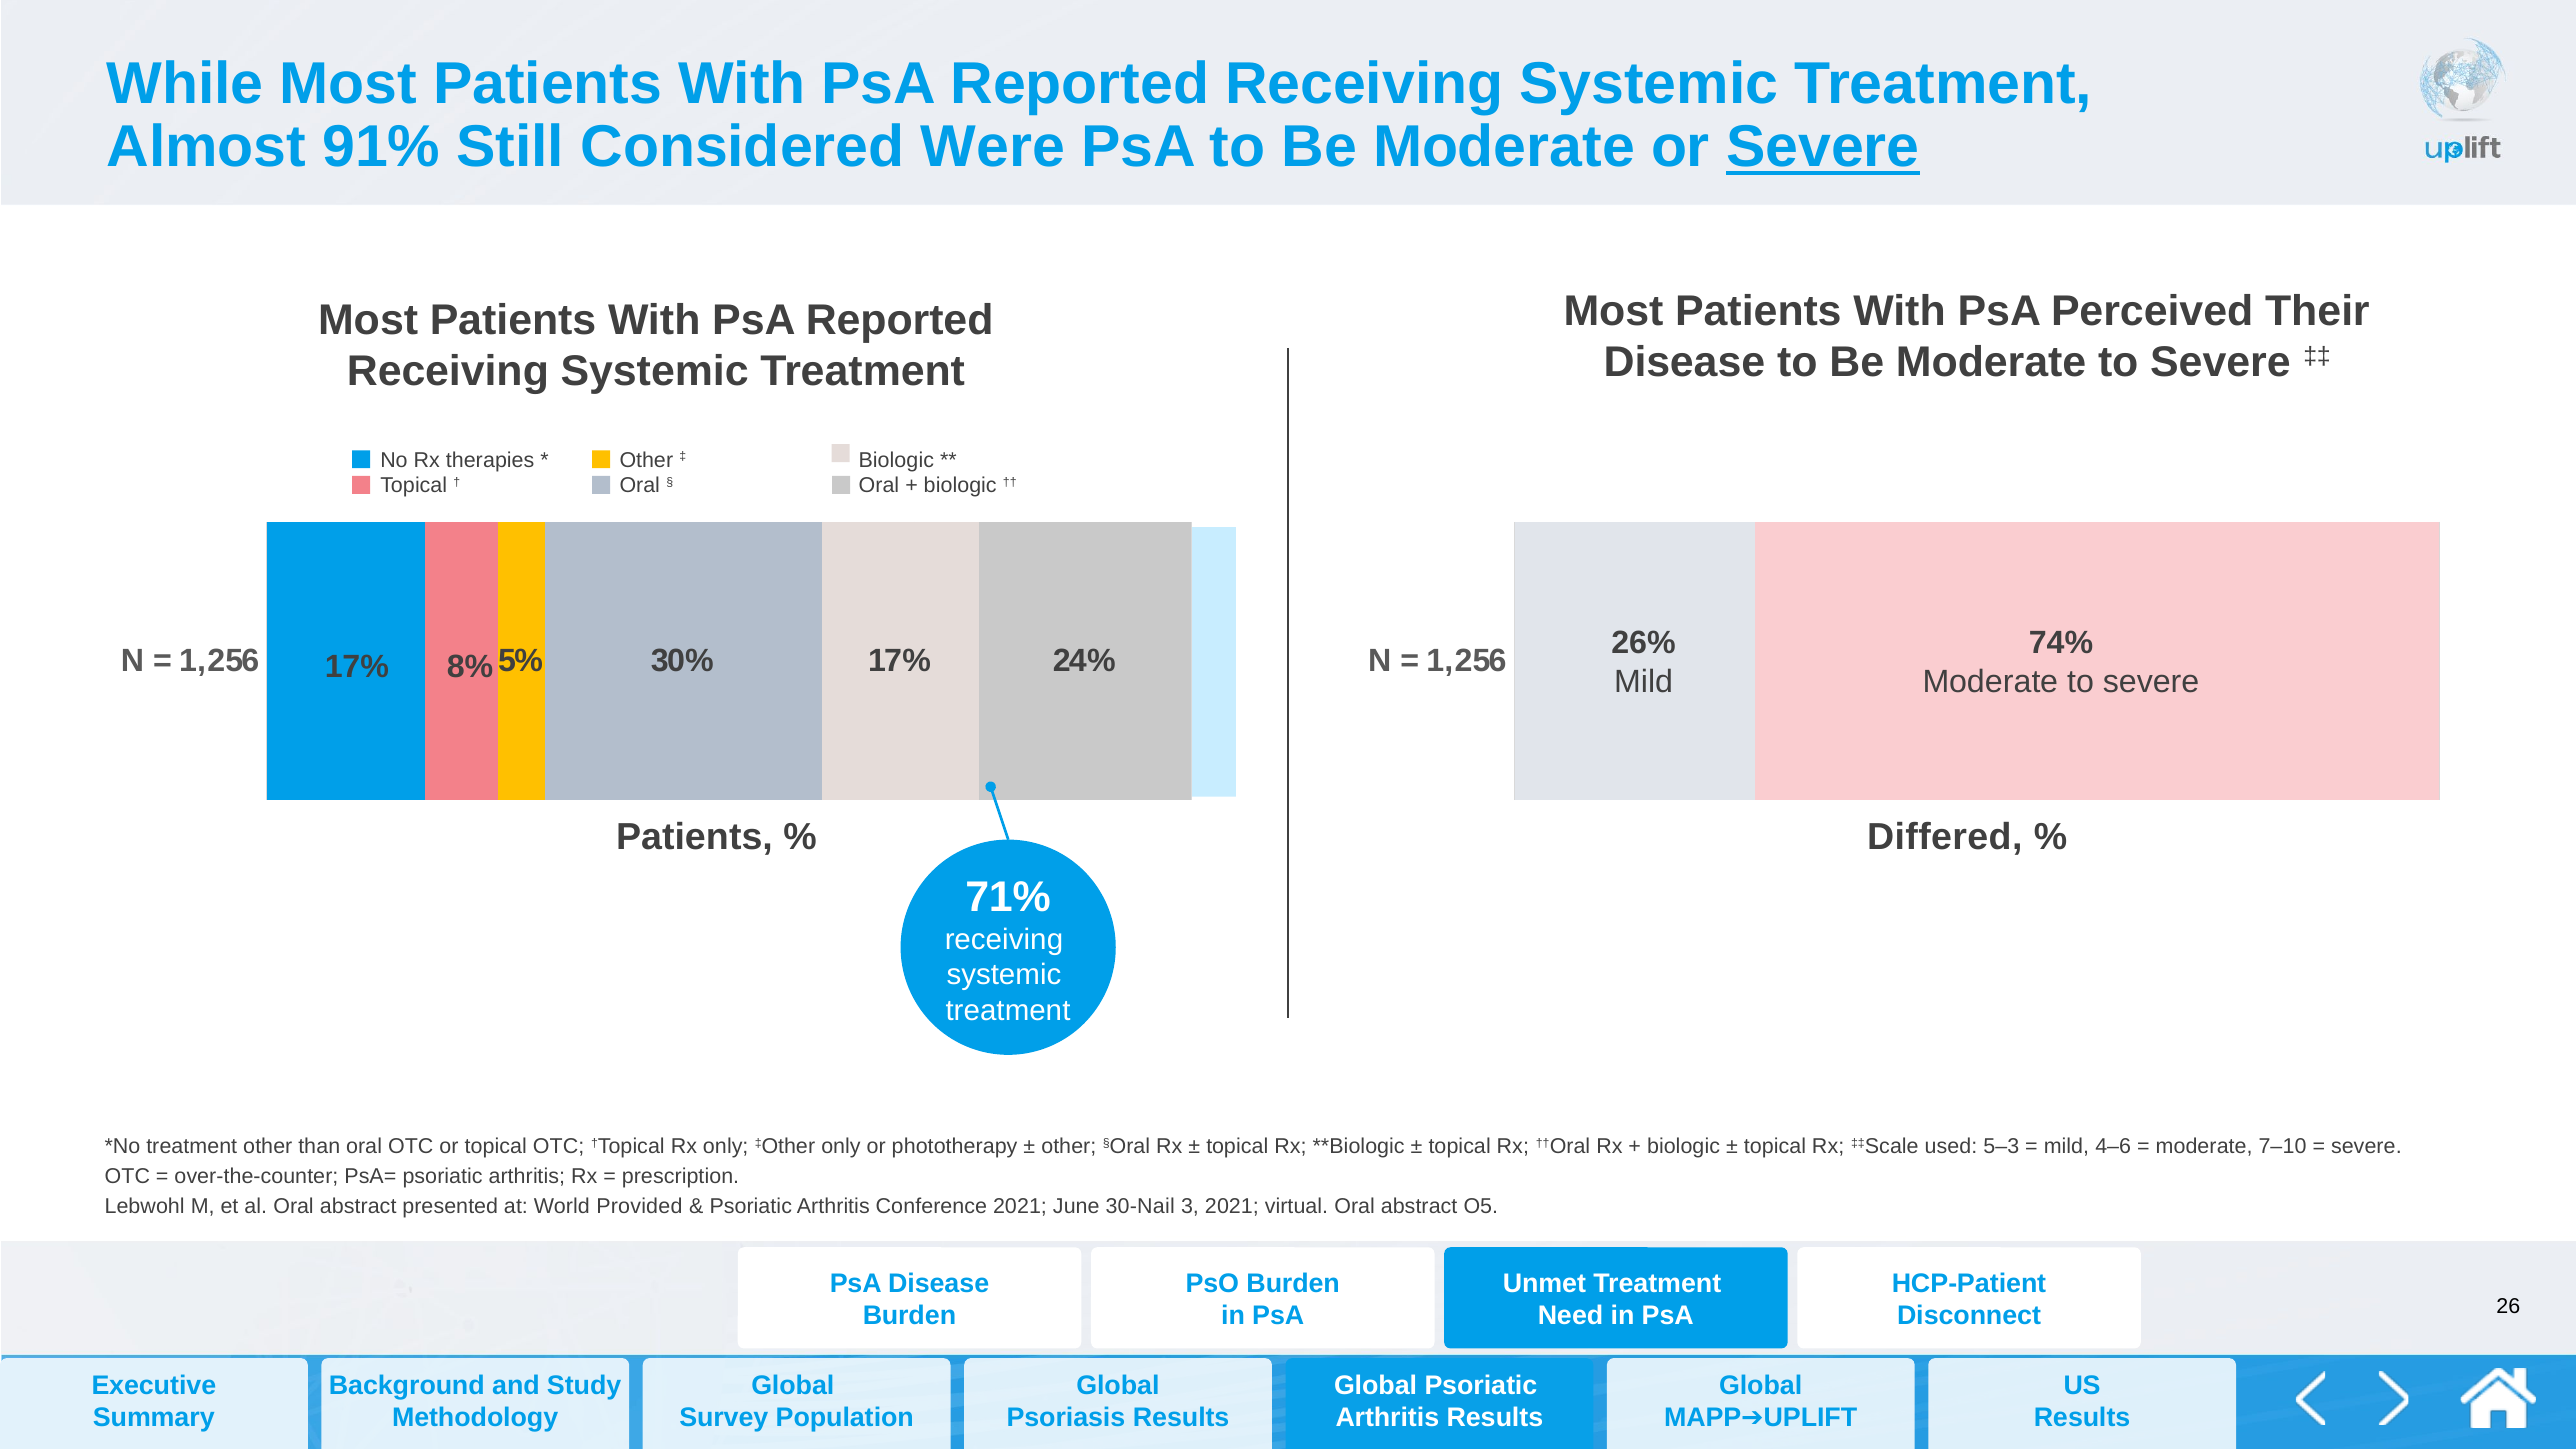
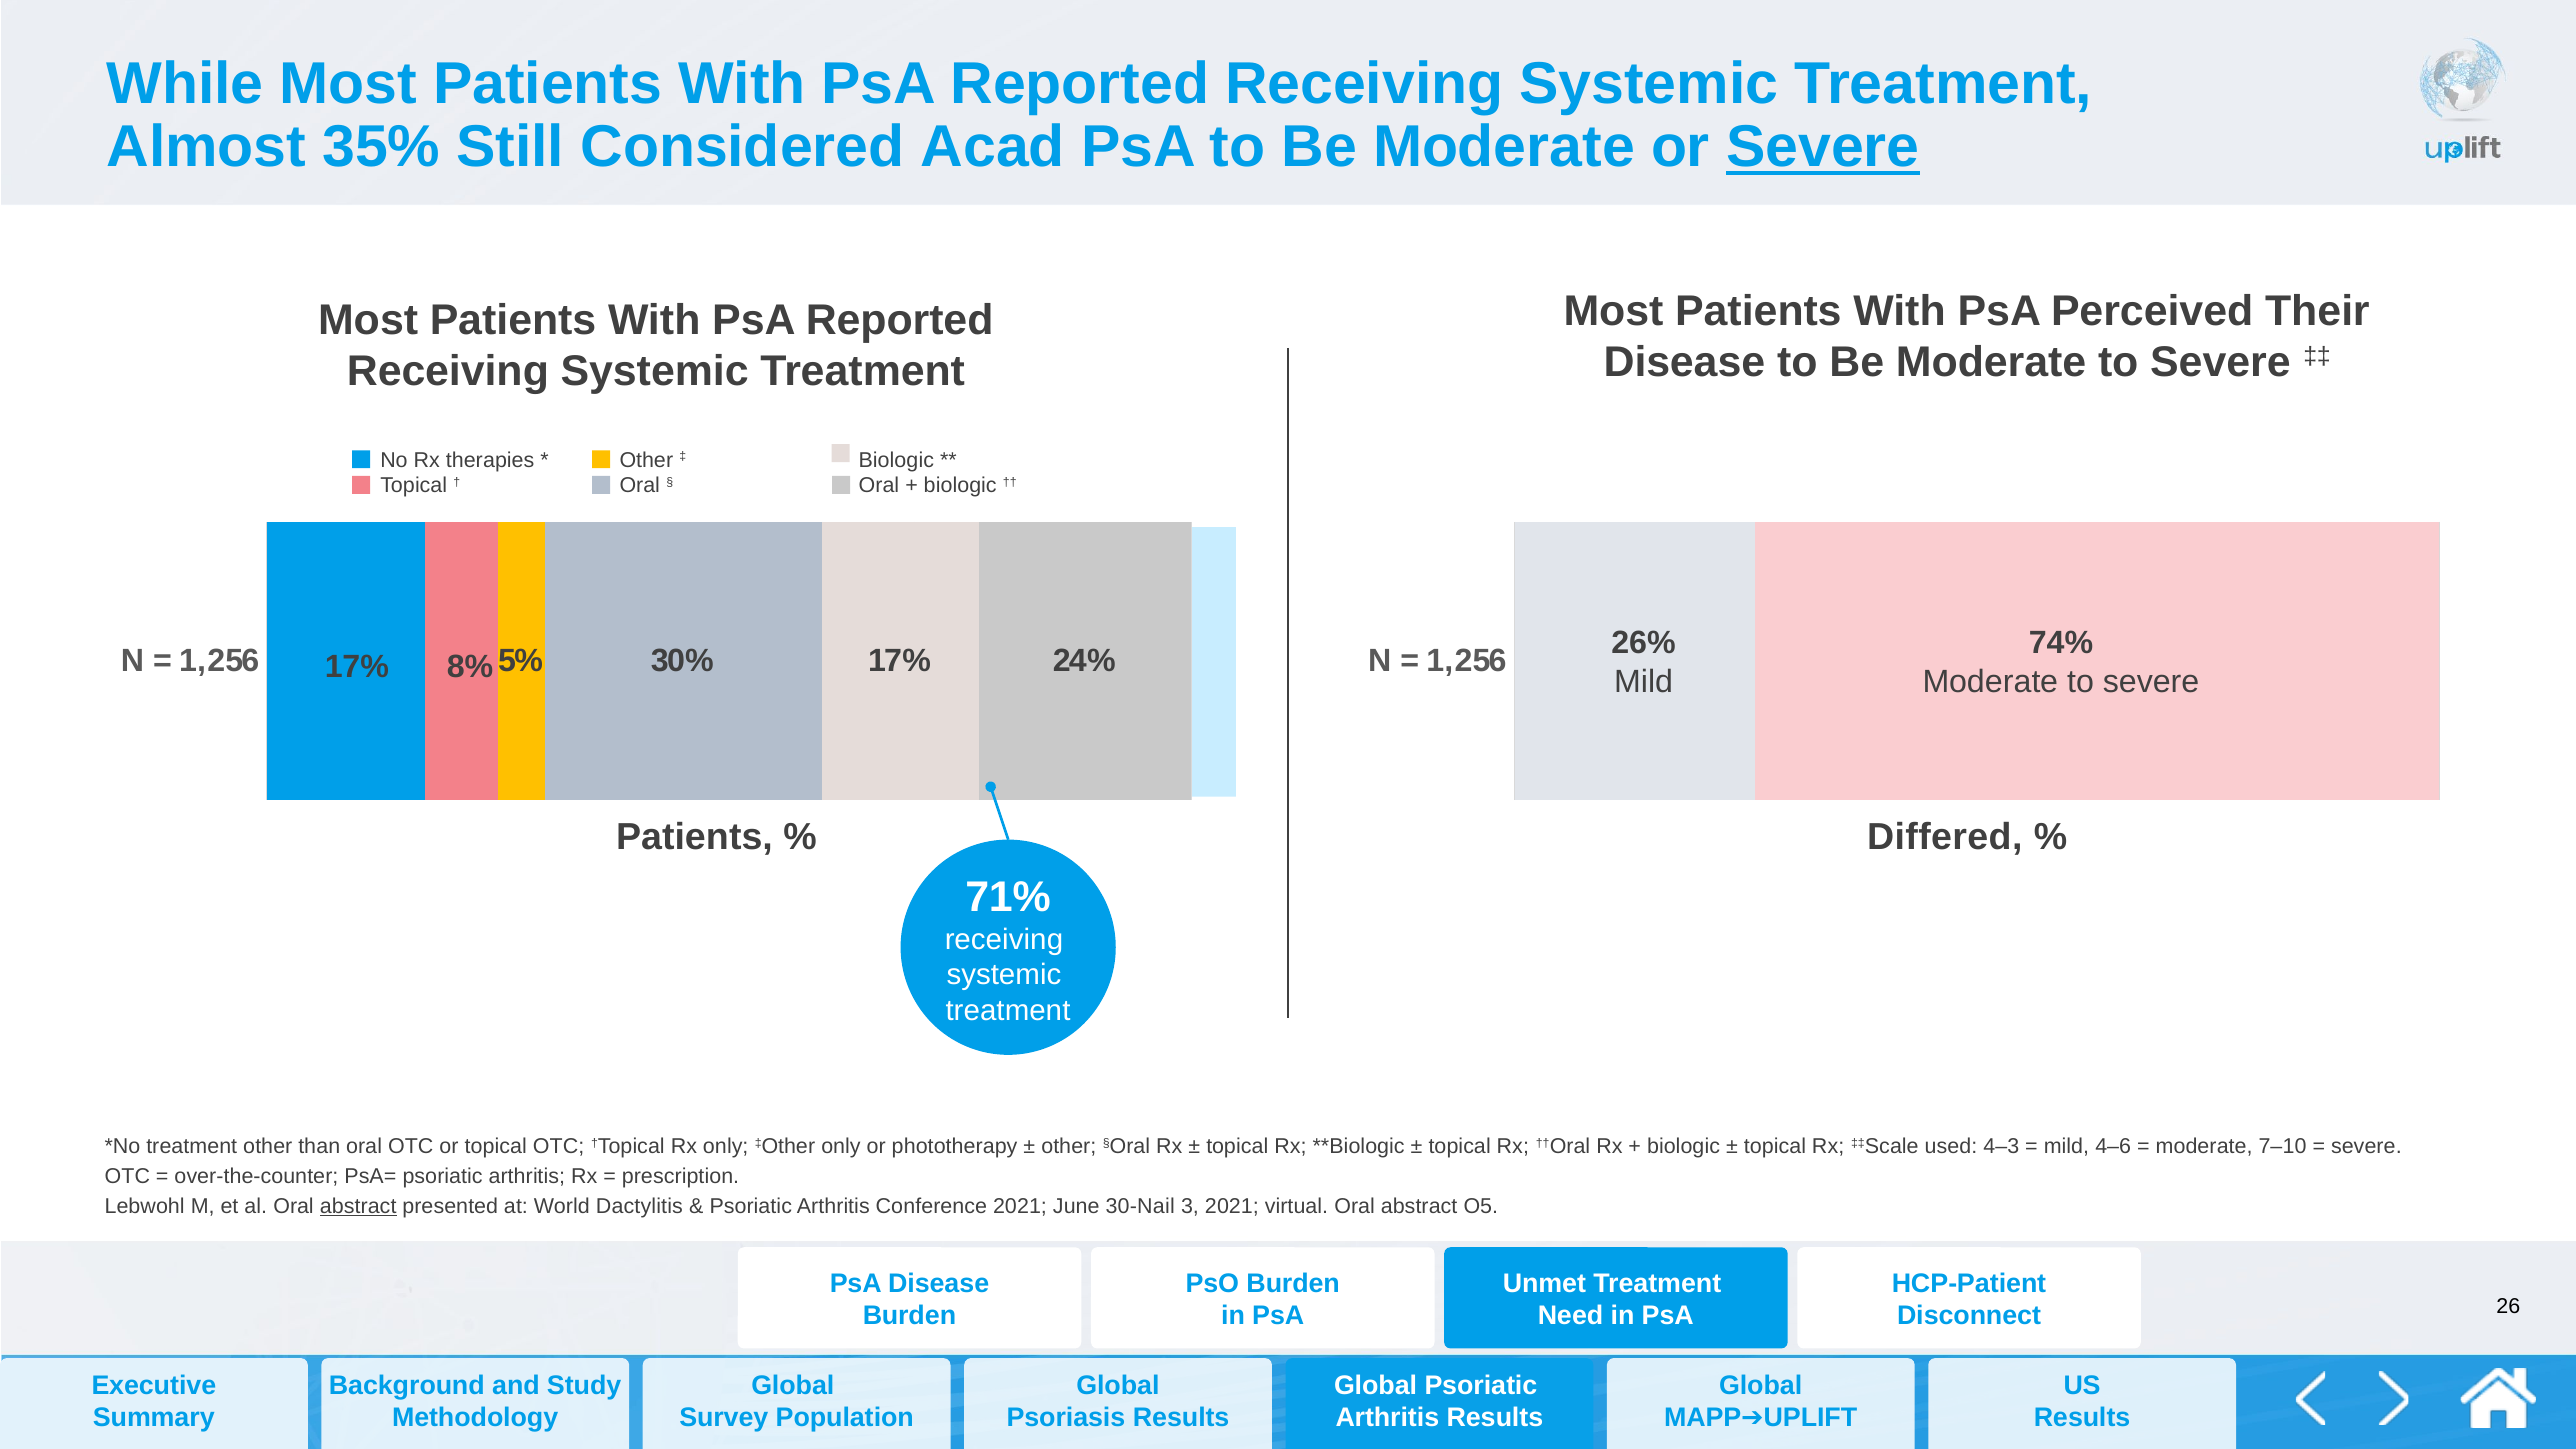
91%: 91% -> 35% (381, 147)
Were: Were -> Acad (993, 147)
5–3: 5–3 -> 4–3 (2001, 1147)
abstract underline: none -> present (358, 1206)
Provided: Provided -> Dactylitis (639, 1206)
